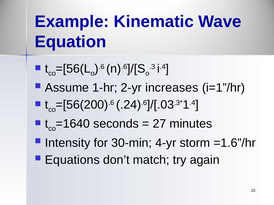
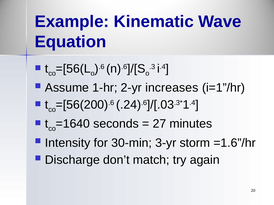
4-yr: 4-yr -> 3-yr (166, 143)
Equations: Equations -> Discharge (72, 160)
